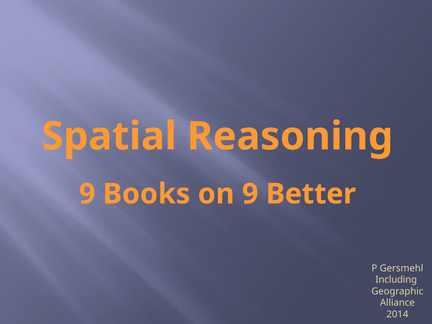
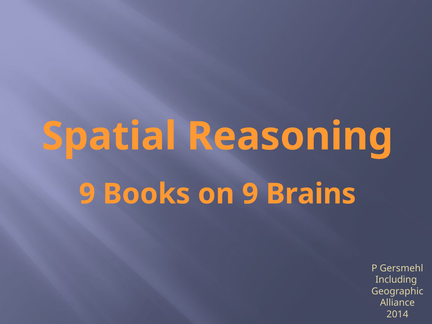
Better: Better -> Brains (311, 194)
